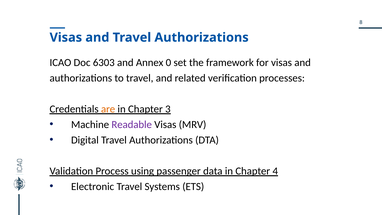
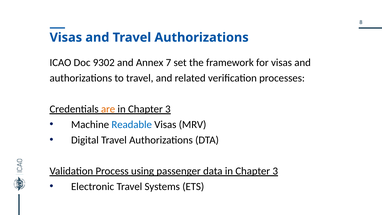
6303: 6303 -> 9302 (104, 63)
0: 0 -> 7 (168, 63)
Readable colour: purple -> blue (132, 125)
data in Chapter 4: 4 -> 3 (275, 171)
